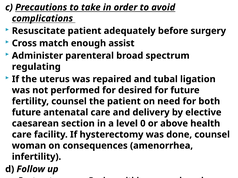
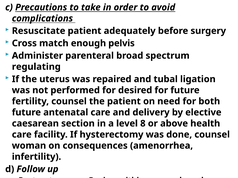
assist: assist -> pelvis (121, 43)
0: 0 -> 8 (143, 124)
